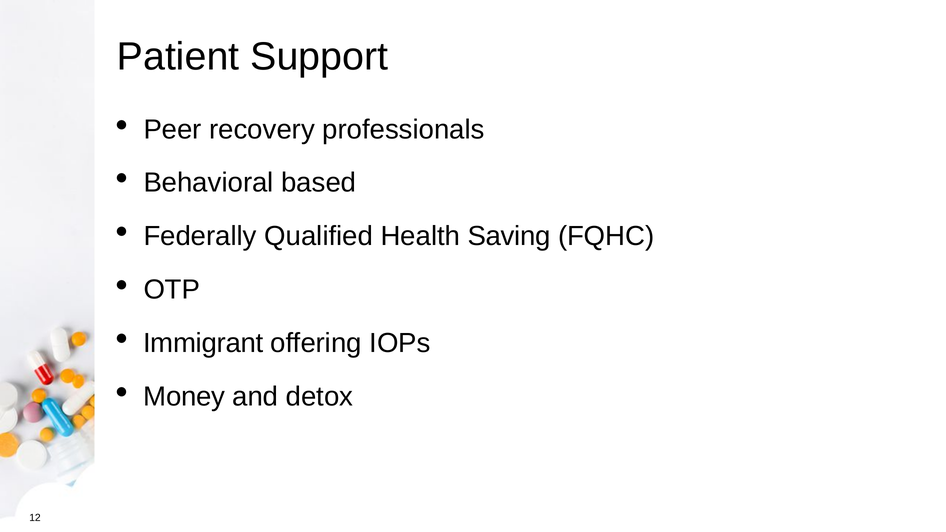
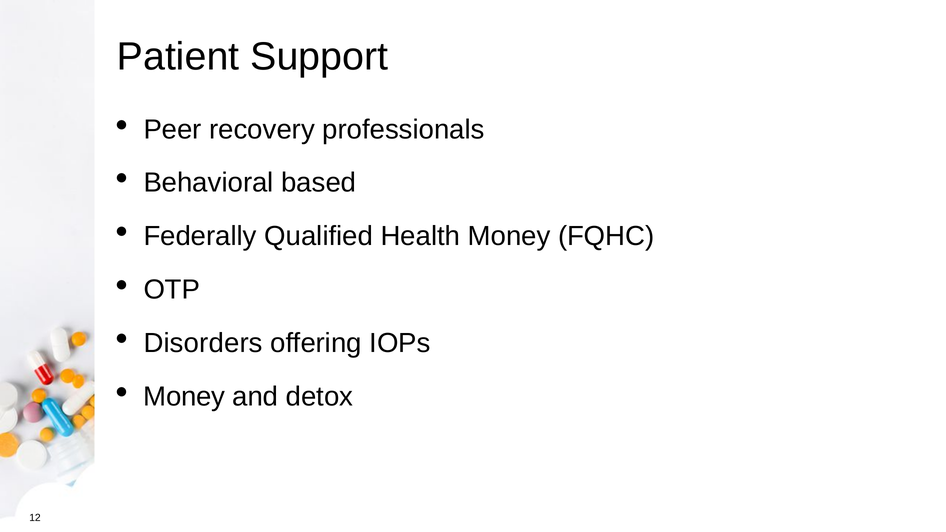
Health Saving: Saving -> Money (509, 236)
Immigrant: Immigrant -> Disorders (203, 343)
